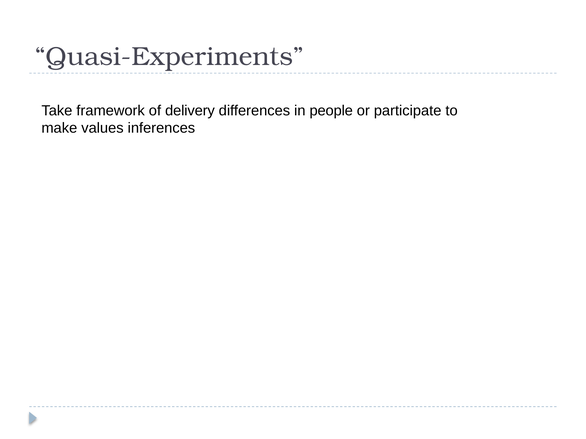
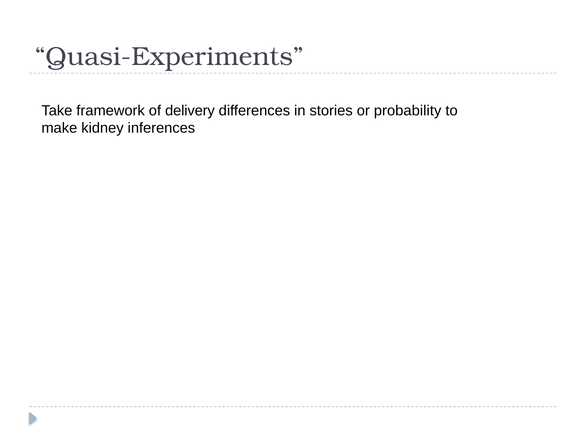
people: people -> stories (331, 111)
participate: participate -> probability (408, 111)
values: values -> kidney (102, 128)
